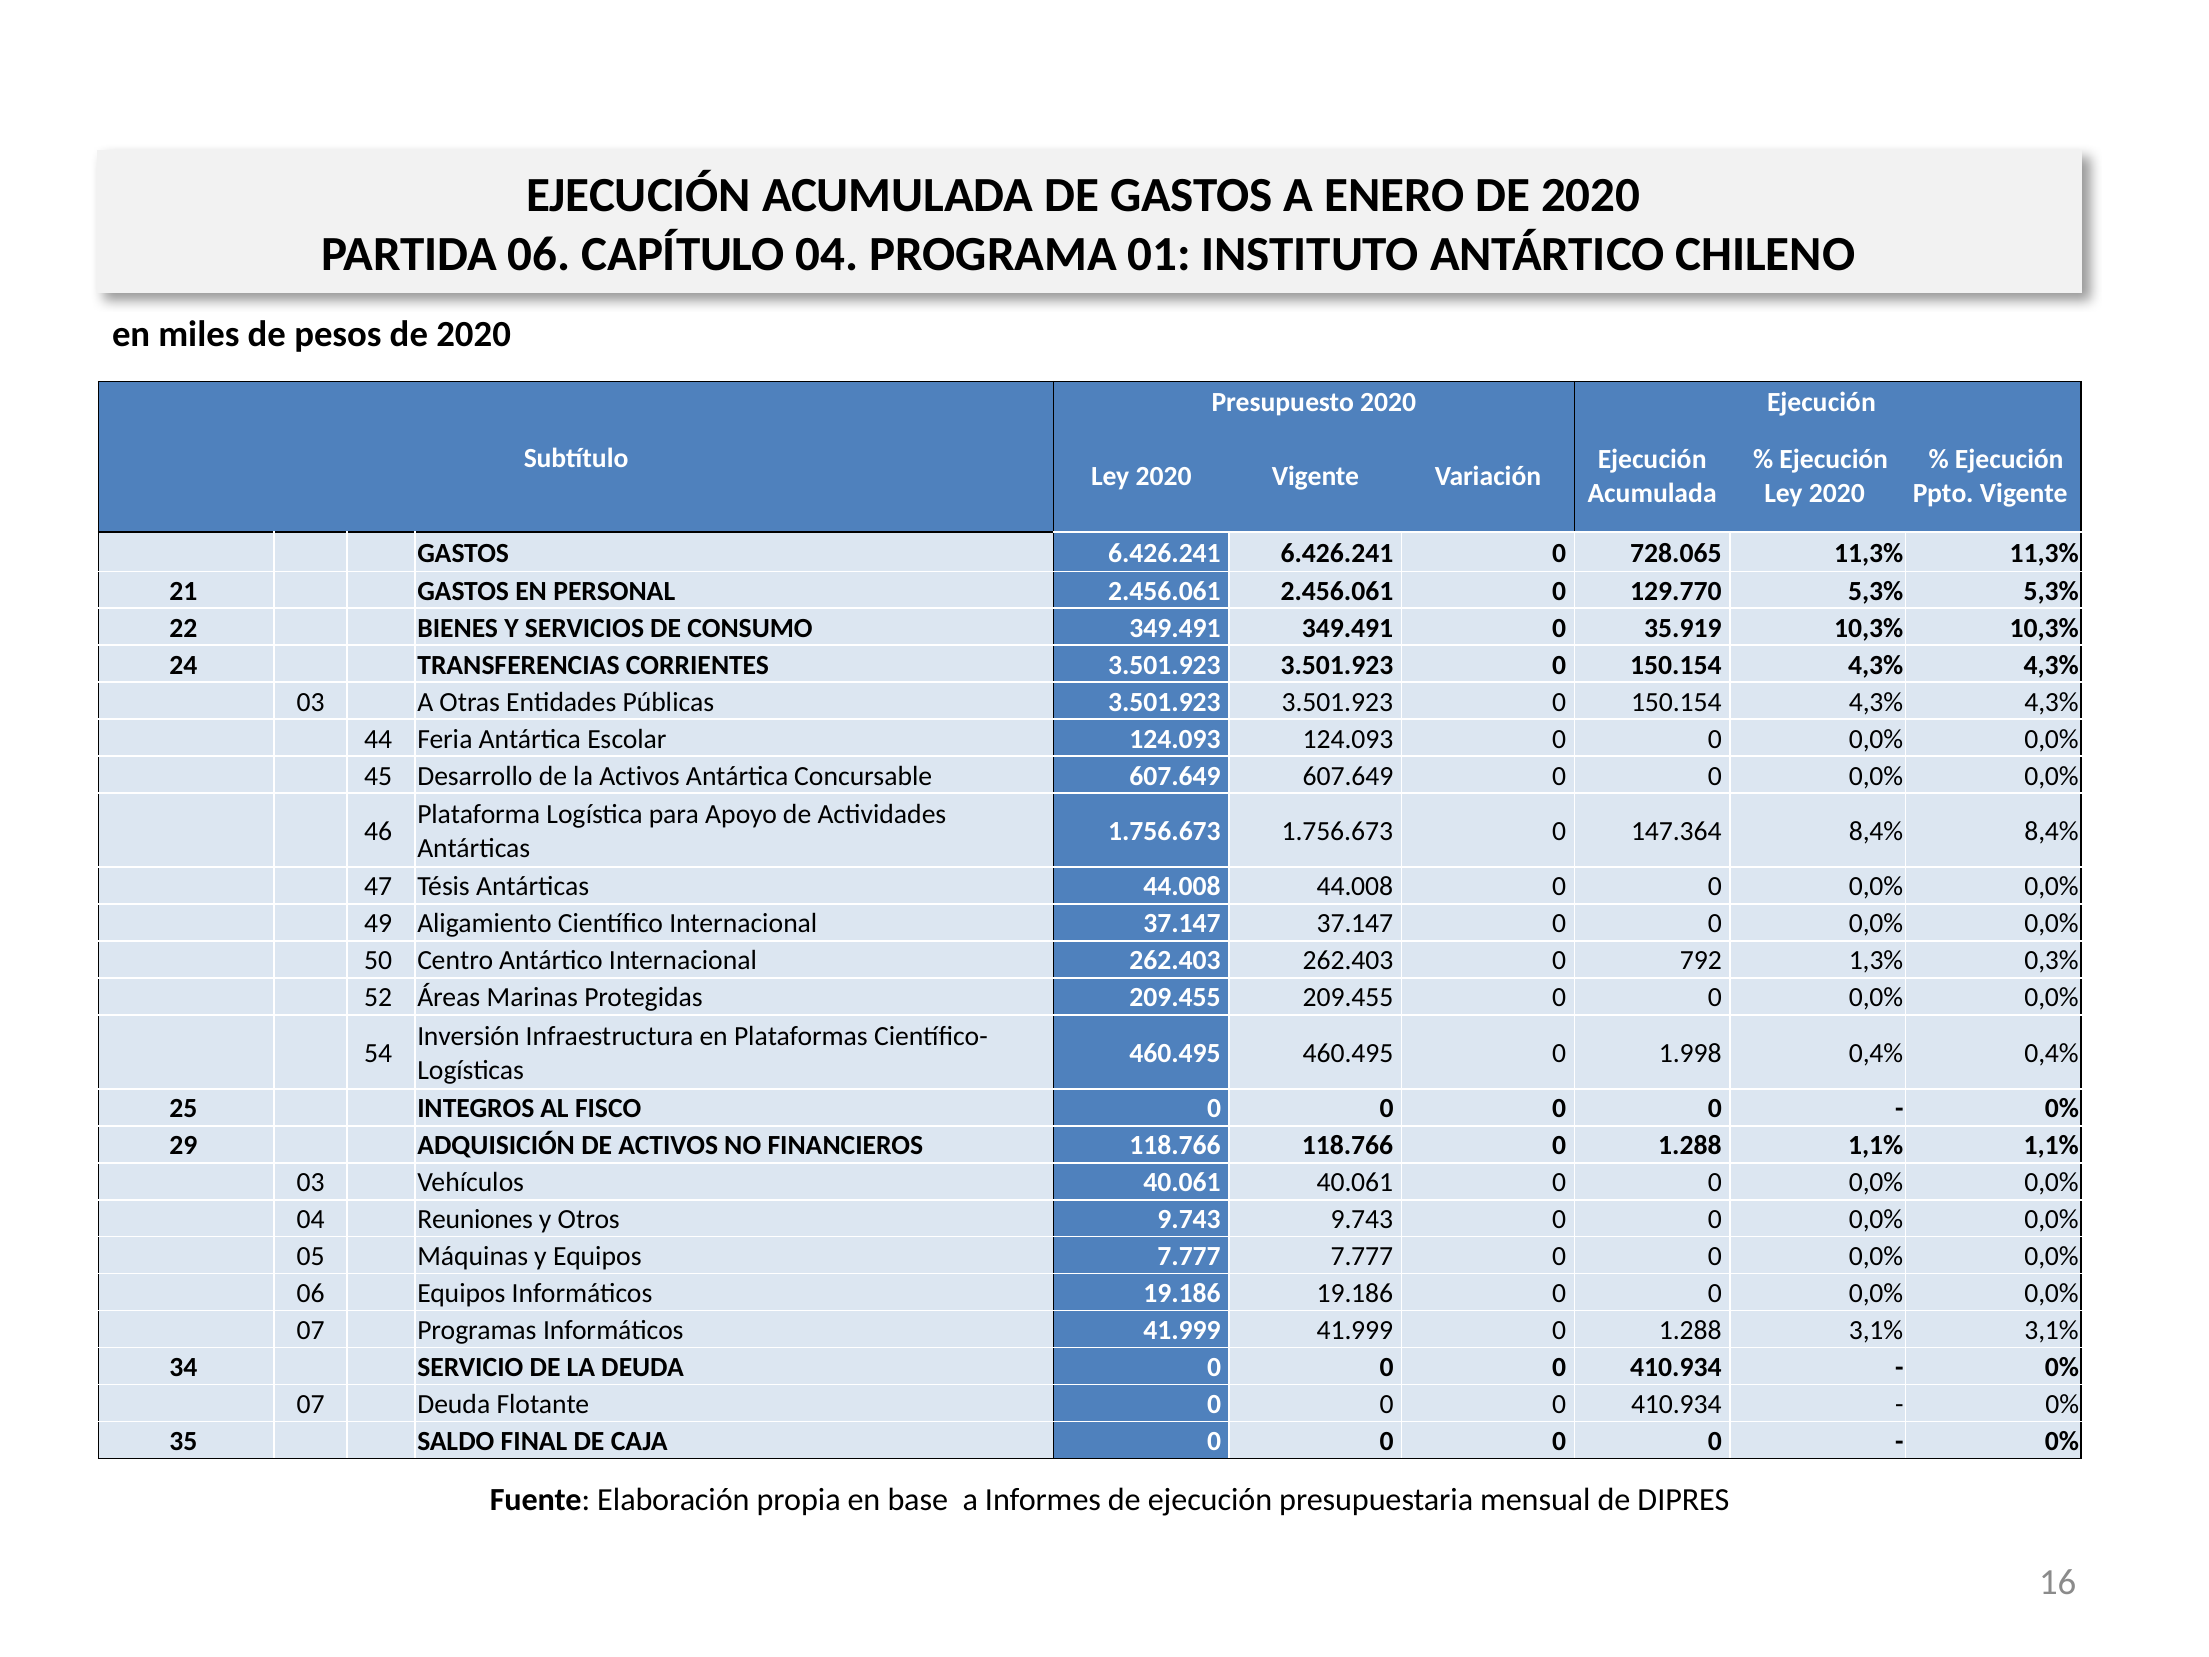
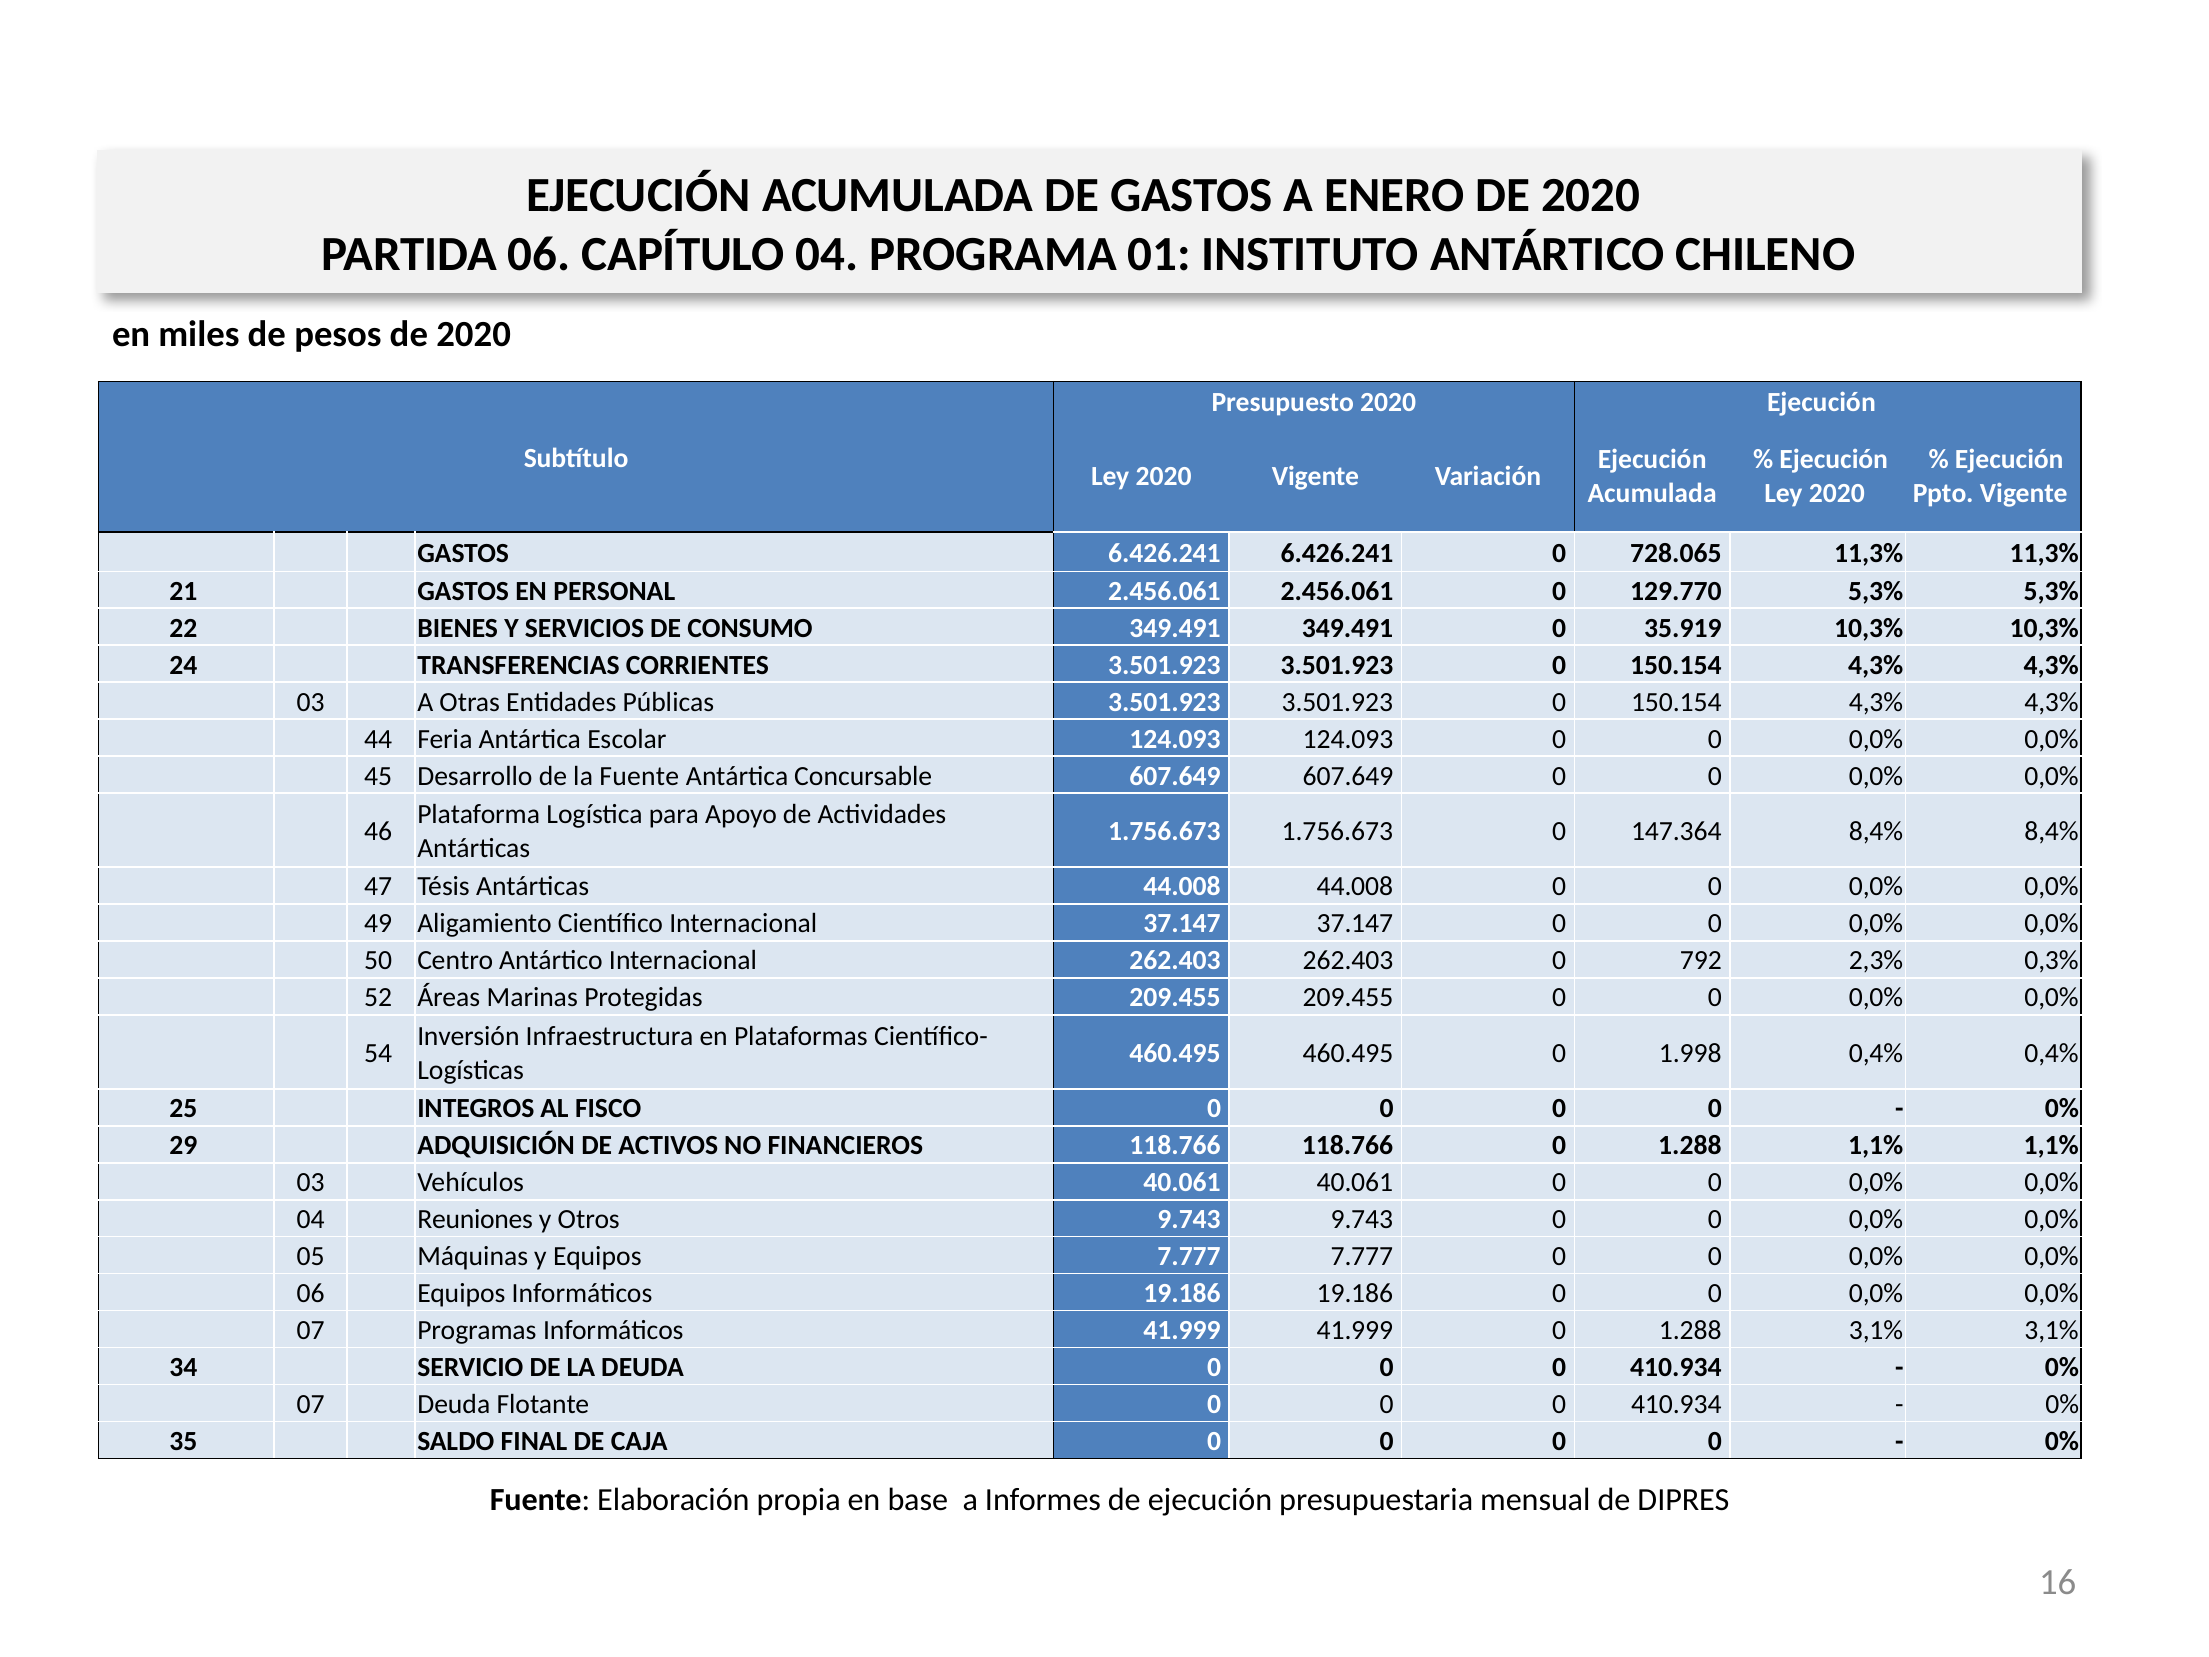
la Activos: Activos -> Fuente (639, 776)
1,3%: 1,3% -> 2,3% (1876, 961)
